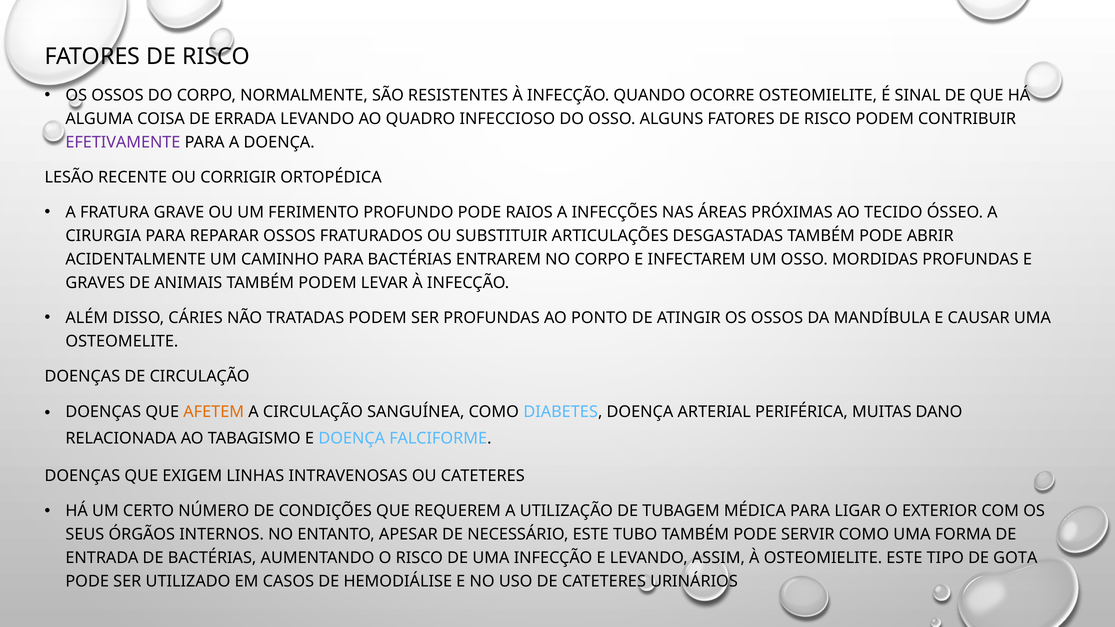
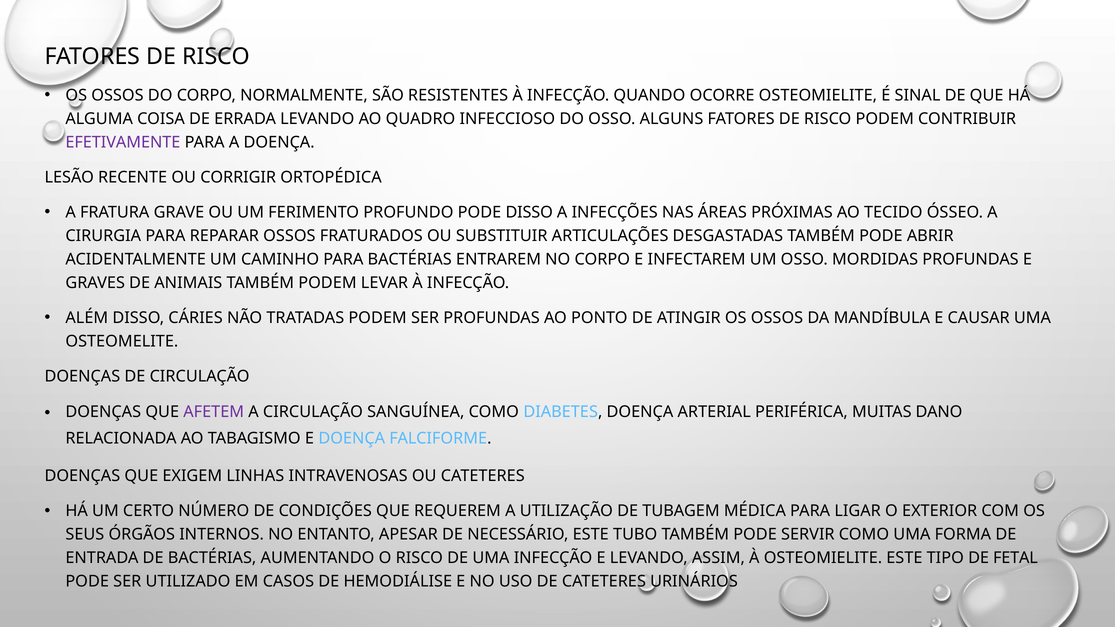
PODE RAIOS: RAIOS -> DISSO (529, 212)
AFETEM colour: orange -> purple (214, 412)
GOTA: GOTA -> FETAL (1015, 558)
